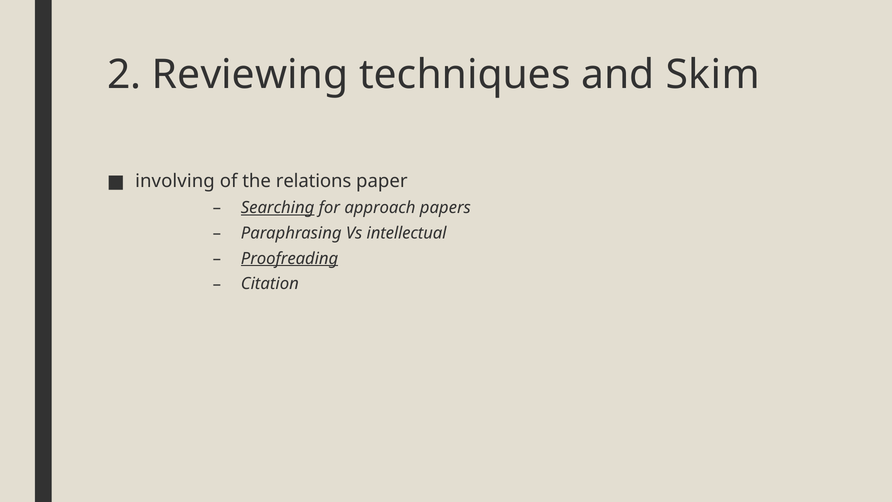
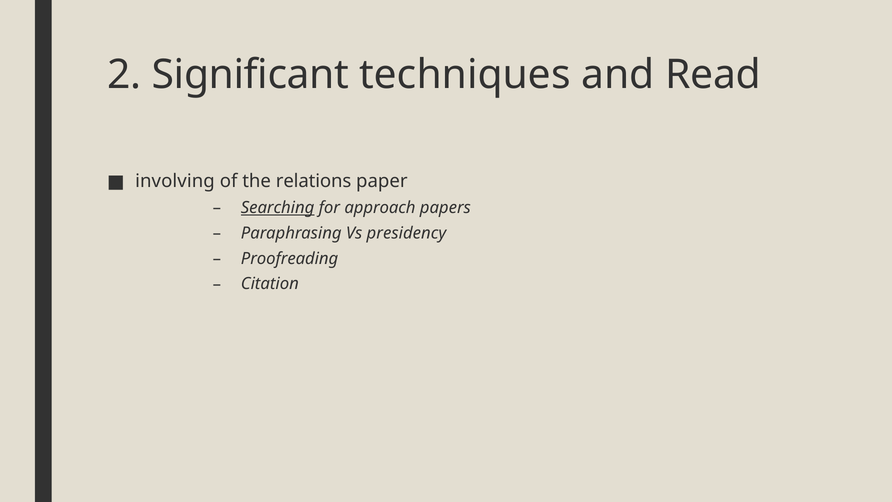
Reviewing: Reviewing -> Significant (250, 75)
Skim: Skim -> Read (713, 75)
intellectual: intellectual -> presidency (406, 233)
Proofreading underline: present -> none (290, 258)
